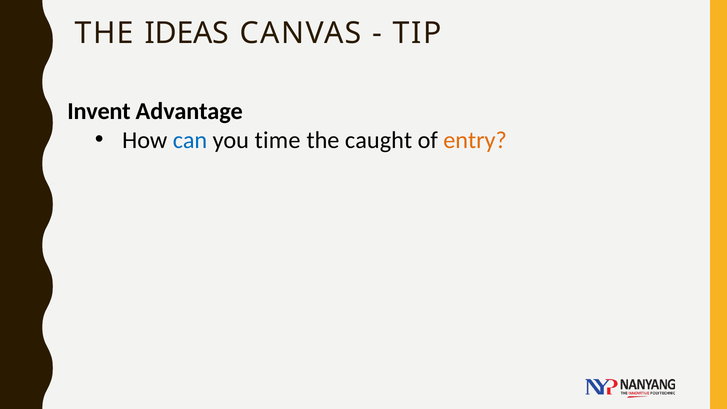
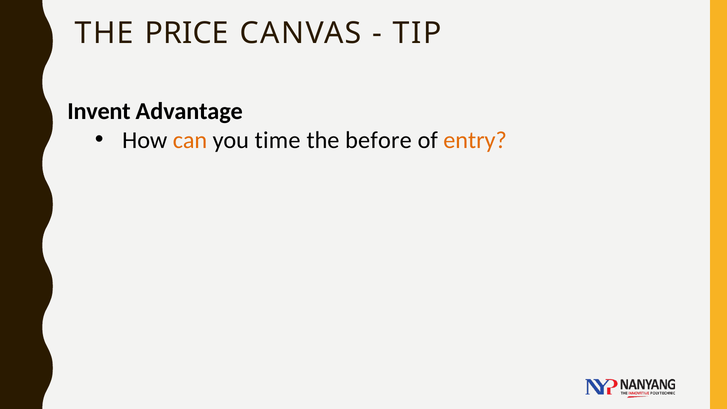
IDEAS: IDEAS -> PRICE (187, 33)
can colour: blue -> orange (190, 140)
caught: caught -> before (378, 140)
